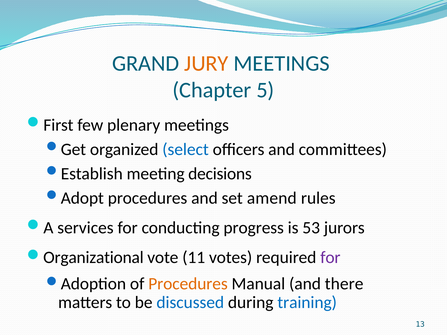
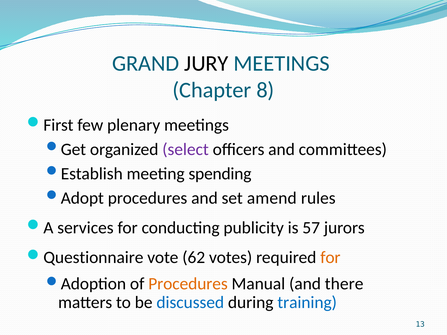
JURY colour: orange -> black (206, 63)
5: 5 -> 8 (265, 90)
select colour: blue -> purple (186, 149)
decisions: decisions -> spending (220, 174)
progress: progress -> publicity (254, 228)
53: 53 -> 57 (311, 228)
Organizational: Organizational -> Questionnaire (93, 258)
11: 11 -> 62 (194, 258)
for colour: purple -> orange (330, 258)
